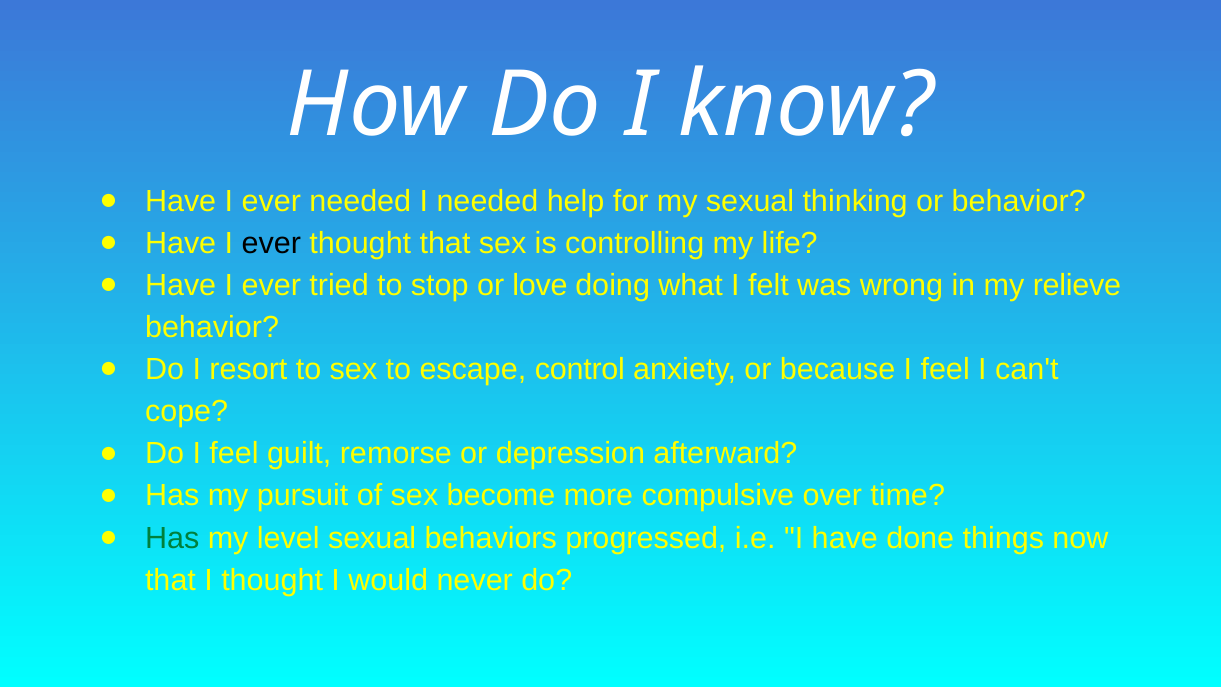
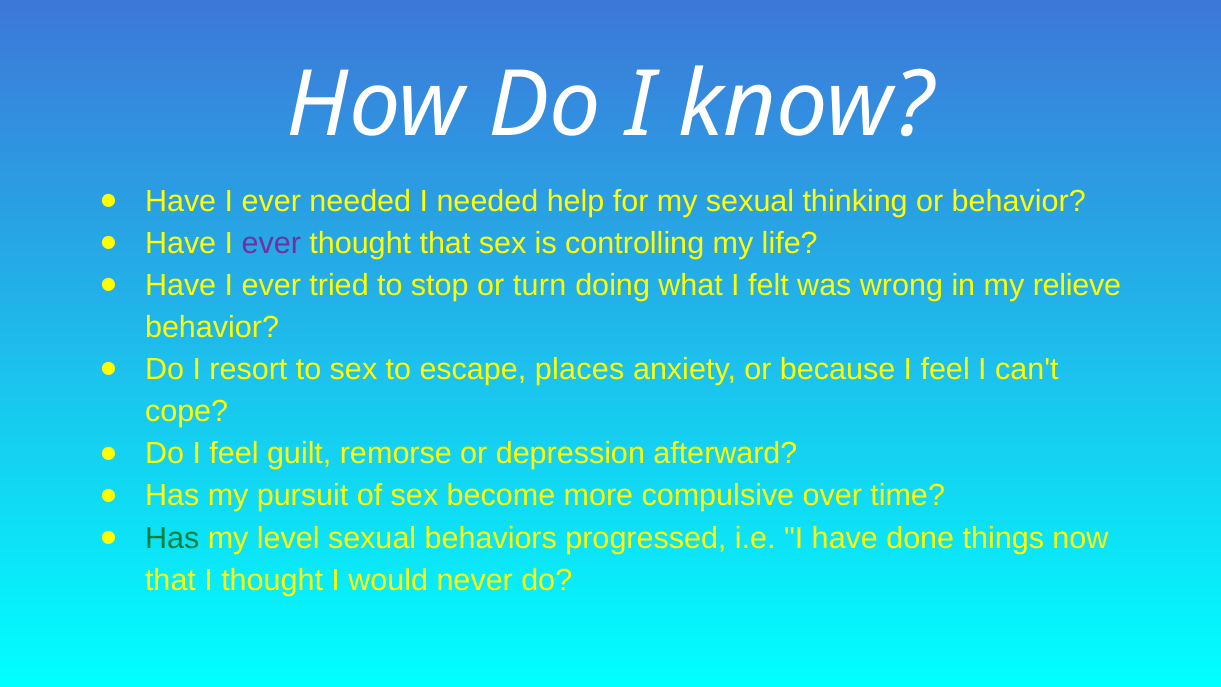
ever colour: black -> purple (271, 243)
love: love -> turn (540, 285)
control: control -> places (580, 369)
